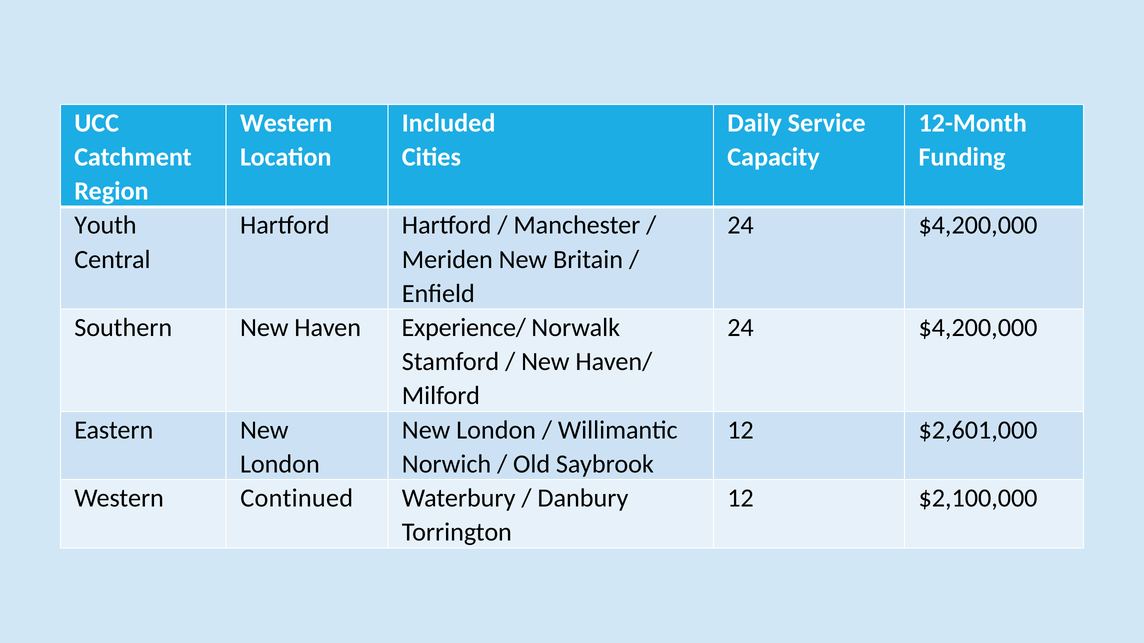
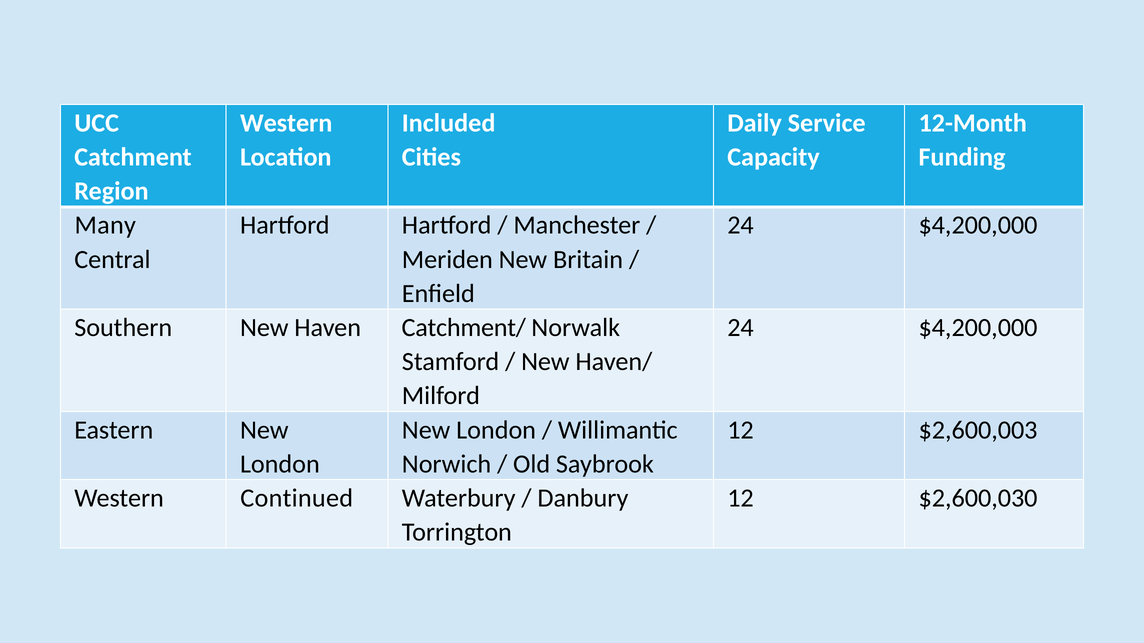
Youth: Youth -> Many (105, 226)
Experience/: Experience/ -> Catchment/ (464, 328)
$2,601,000: $2,601,000 -> $2,600,003 (978, 430)
$2,100,000: $2,100,000 -> $2,600,030 (978, 499)
